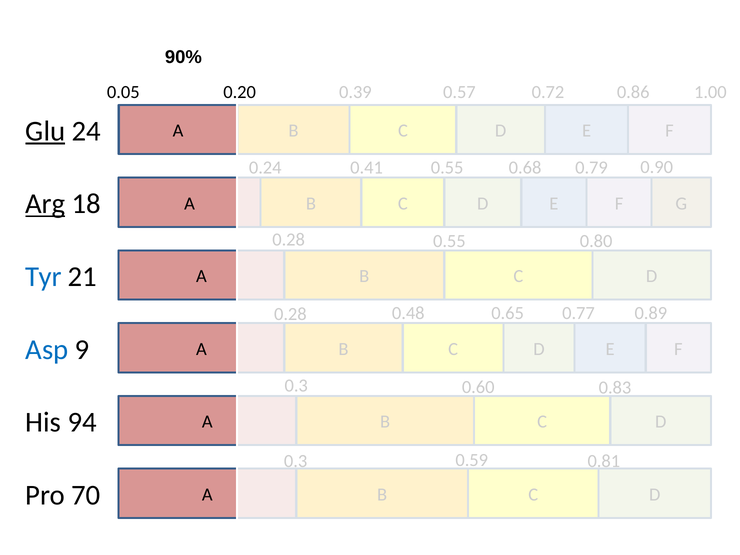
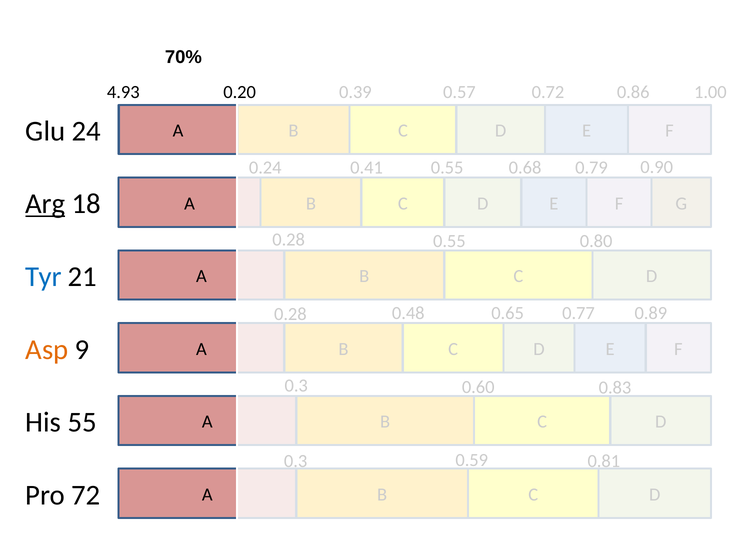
90%: 90% -> 70% (183, 57)
0.05: 0.05 -> 4.93 (123, 92)
Glu underline: present -> none (45, 131)
Asp colour: blue -> orange (47, 350)
94: 94 -> 55 (82, 422)
70: 70 -> 72 (86, 495)
